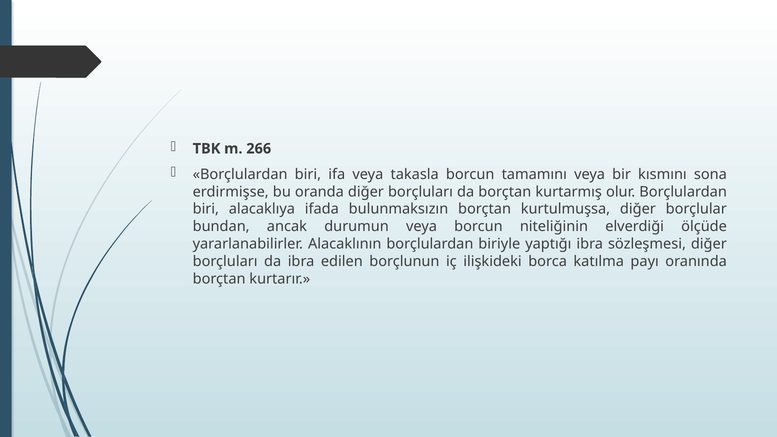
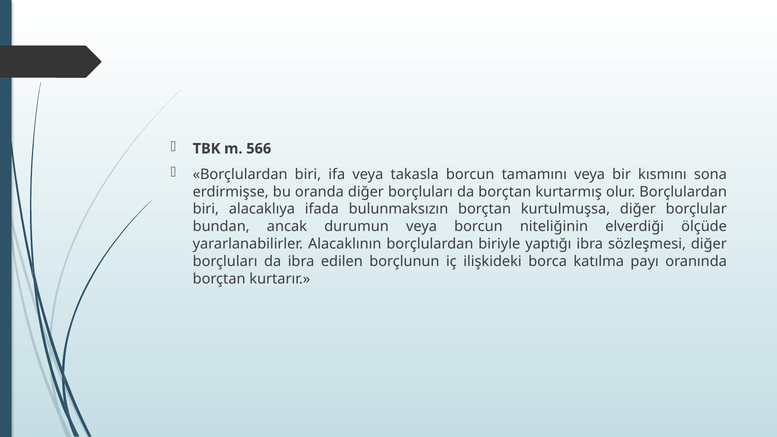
266: 266 -> 566 (259, 149)
